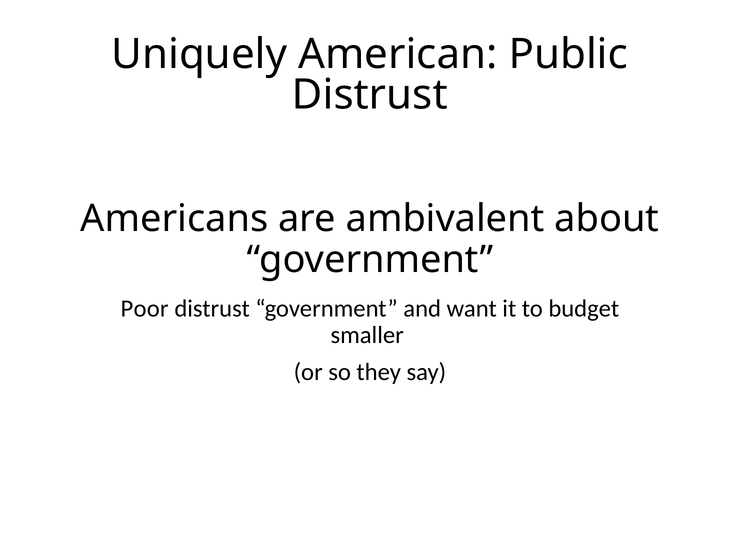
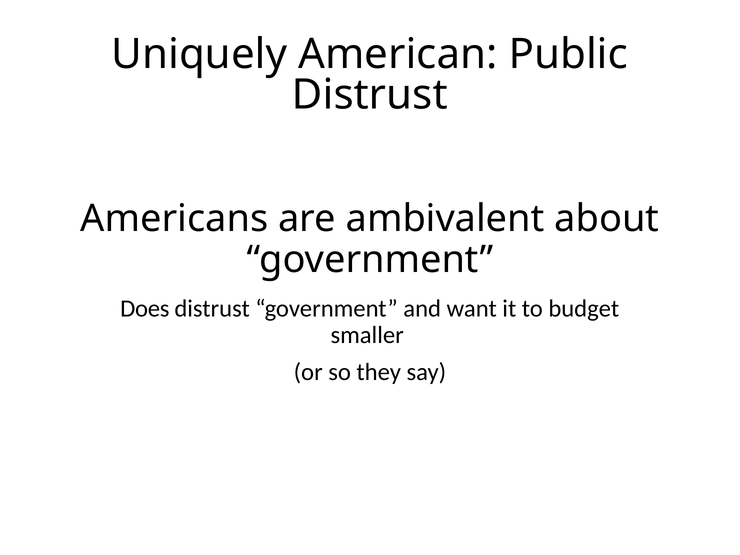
Poor: Poor -> Does (145, 308)
